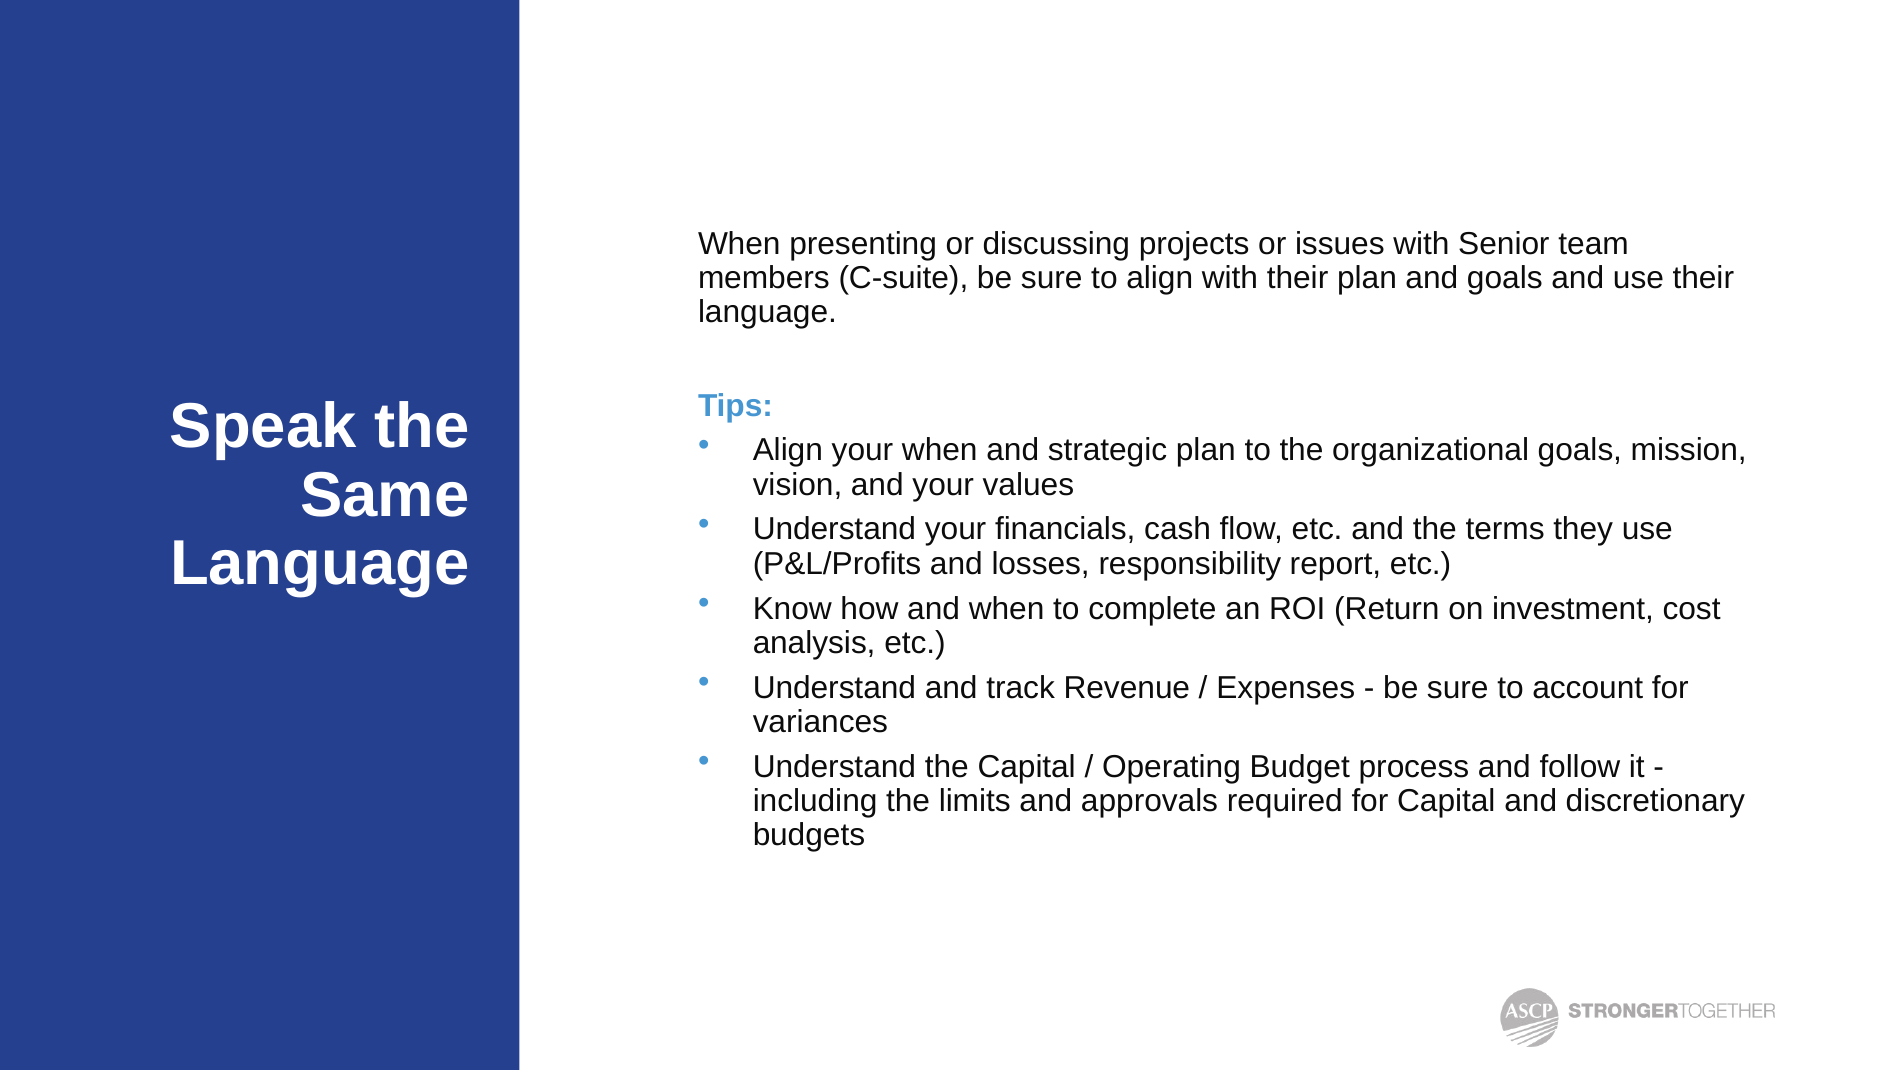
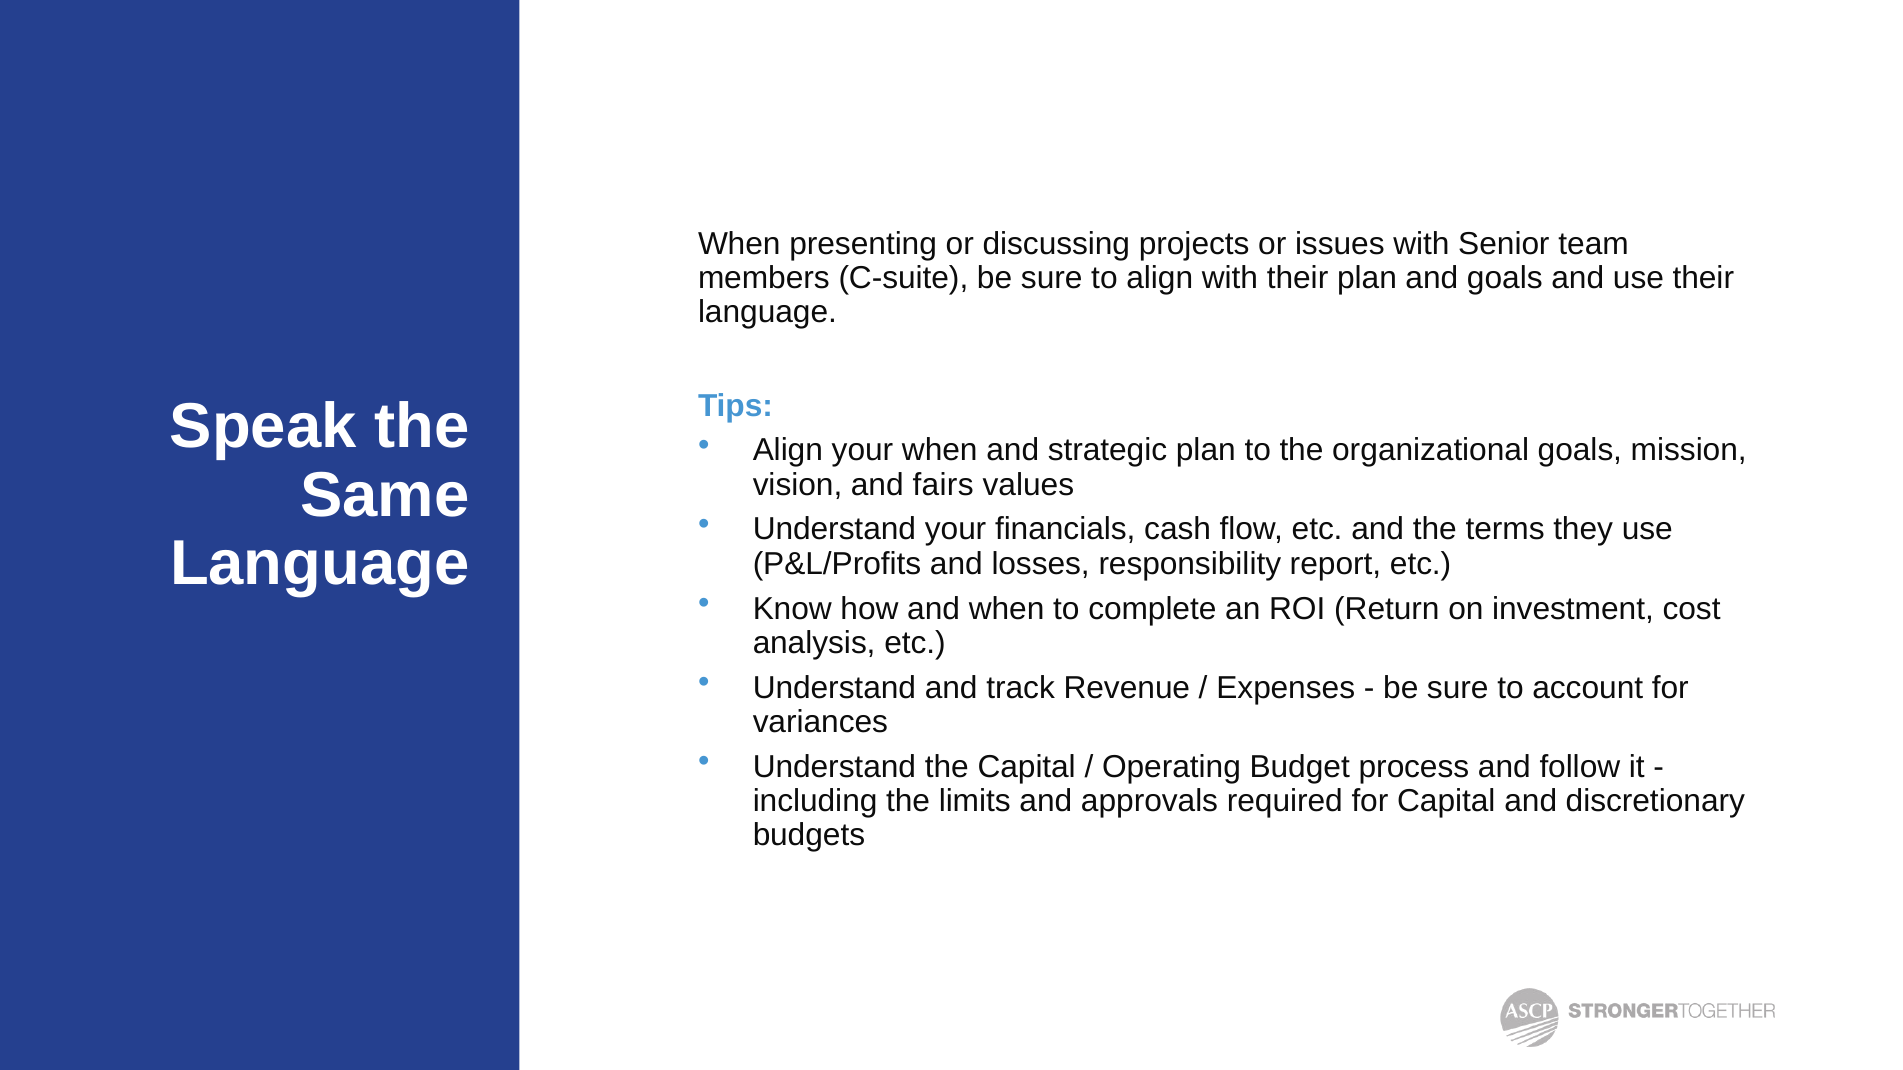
and your: your -> fairs (943, 485)
